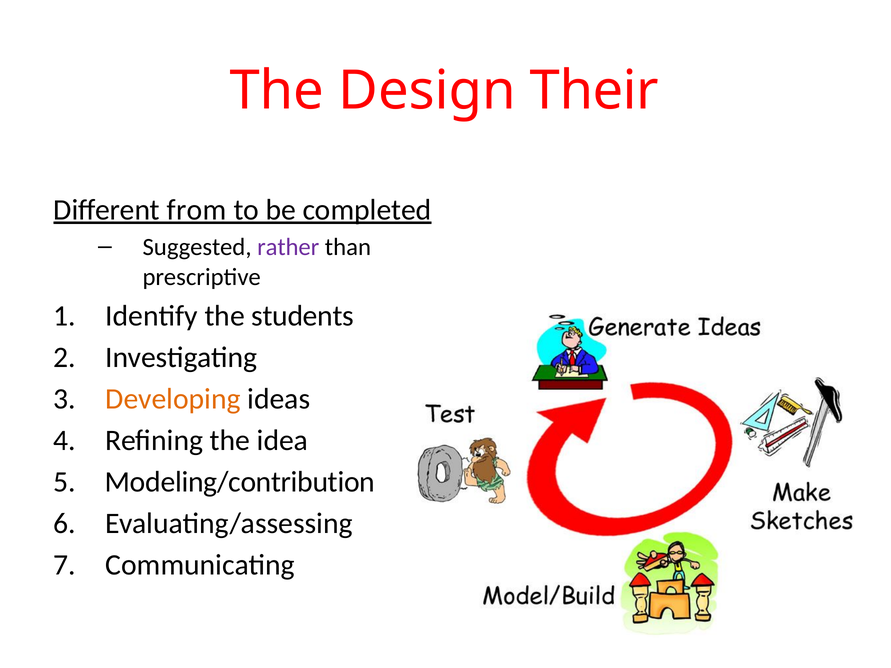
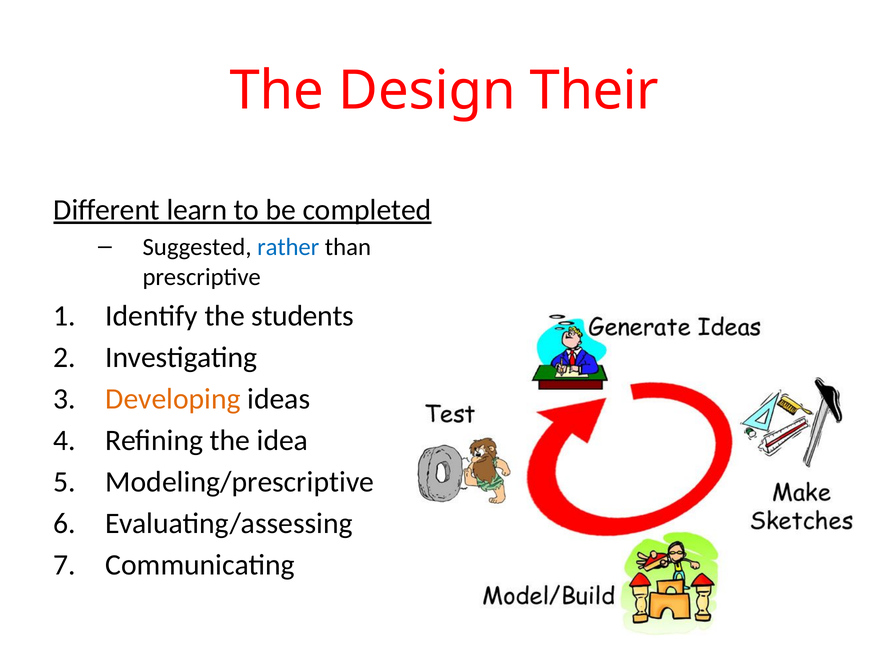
from: from -> learn (197, 210)
rather colour: purple -> blue (288, 247)
Modeling/contribution: Modeling/contribution -> Modeling/prescriptive (240, 482)
